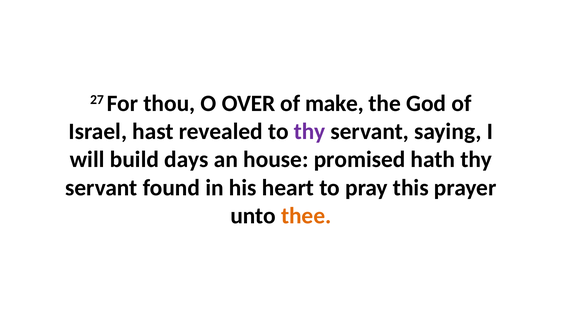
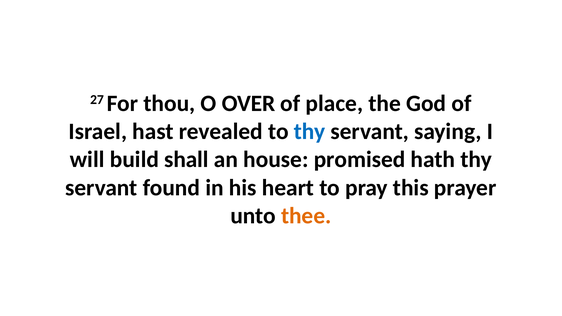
make: make -> place (334, 103)
thy colour: purple -> blue (310, 132)
days: days -> shall (186, 160)
